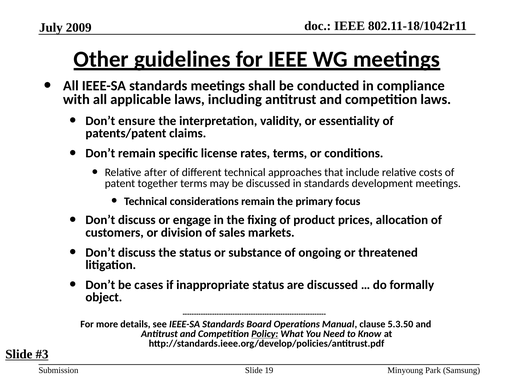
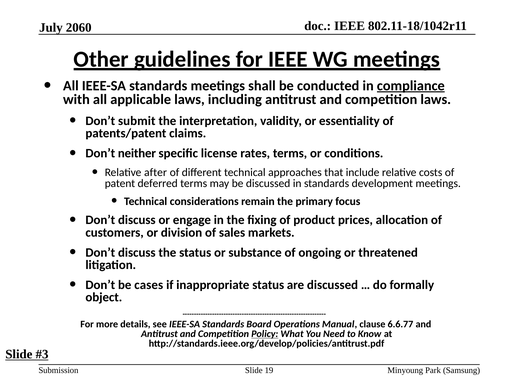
2009: 2009 -> 2060 (79, 27)
compliance underline: none -> present (411, 86)
ensure: ensure -> submit (137, 121)
Don’t remain: remain -> neither (137, 153)
together: together -> deferred (158, 183)
5.3.50: 5.3.50 -> 6.6.77 (400, 324)
